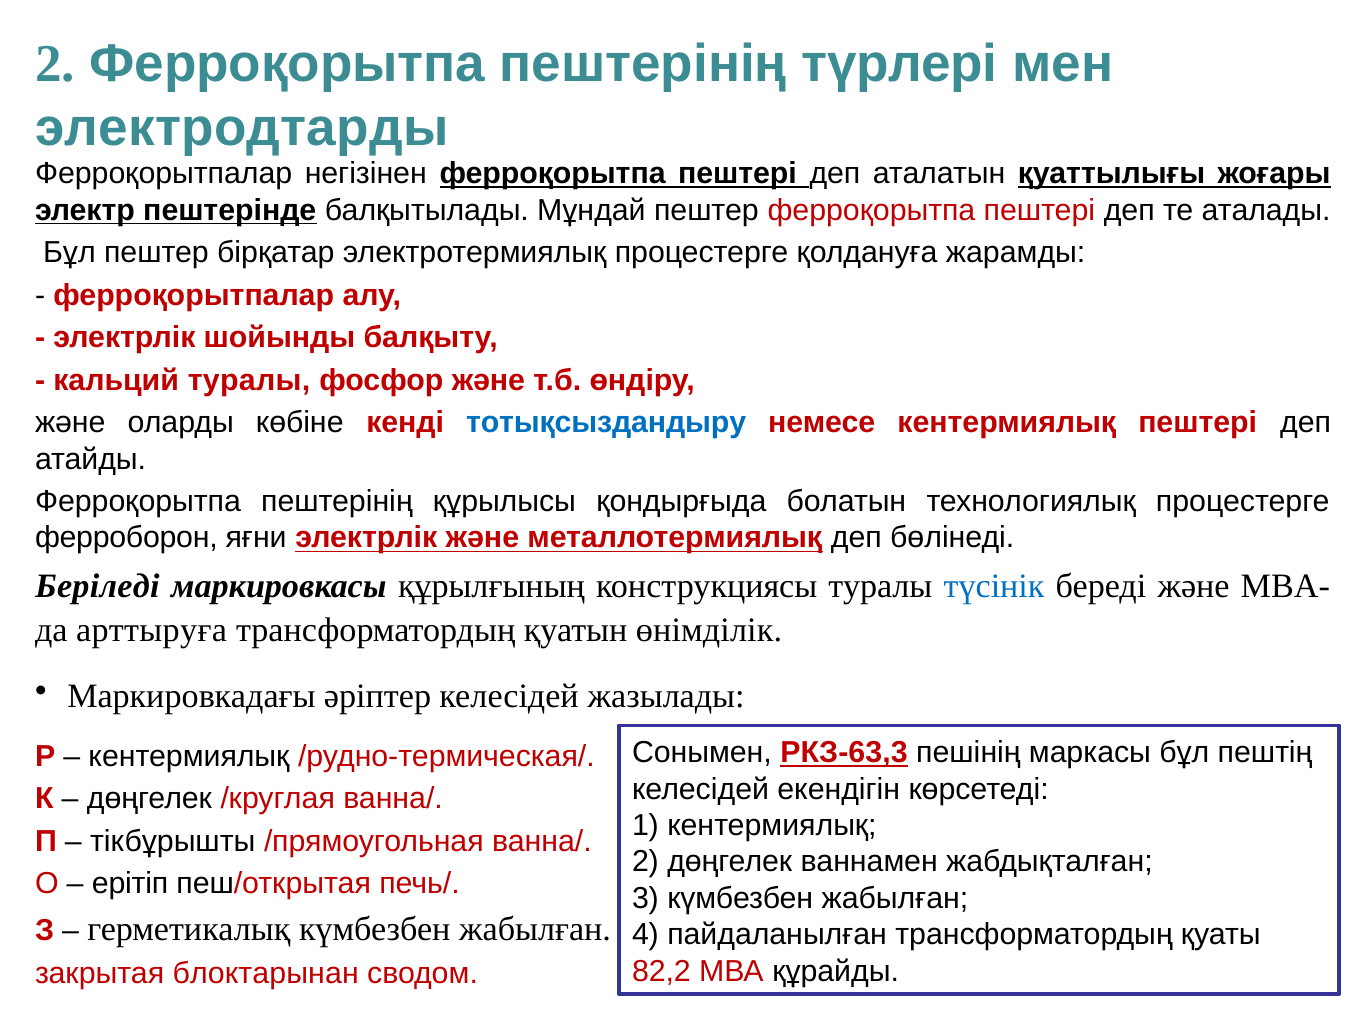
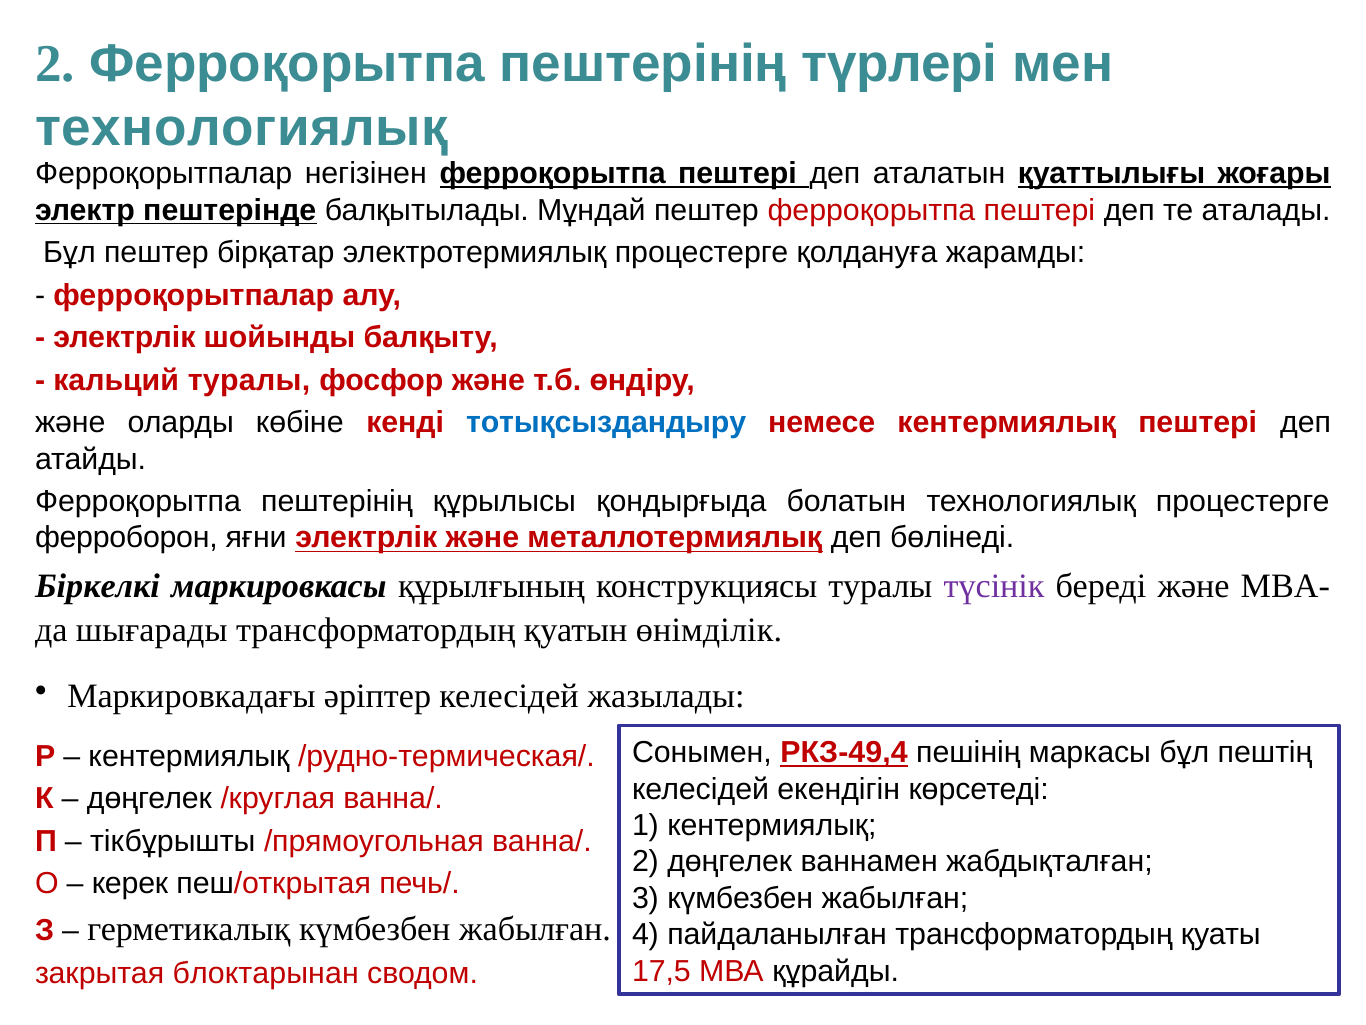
электродтарды: электродтарды -> технологиялық (242, 128)
Беріледі: Беріледі -> Біркелкі (97, 586)
түсінік colour: blue -> purple (994, 586)
арттыруға: арттыруға -> шығарады (152, 630)
РКЗ-63,3: РКЗ-63,3 -> РКЗ-49,4 (844, 752)
ерітіп: ерітіп -> керек (130, 883)
82,2: 82,2 -> 17,5 (661, 971)
